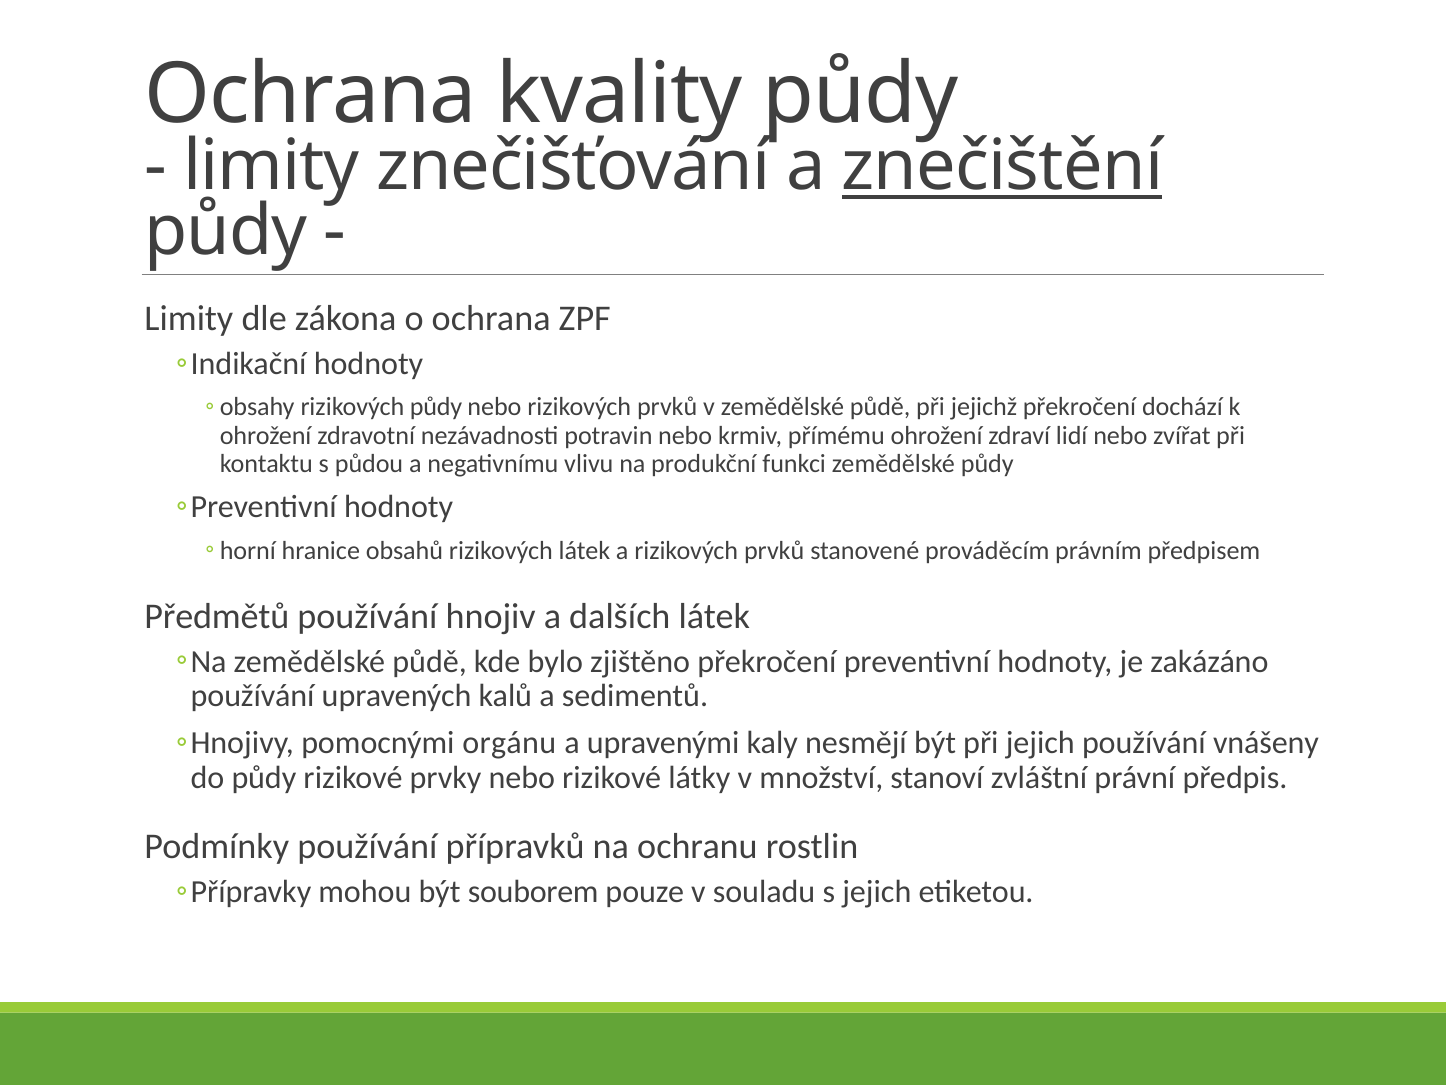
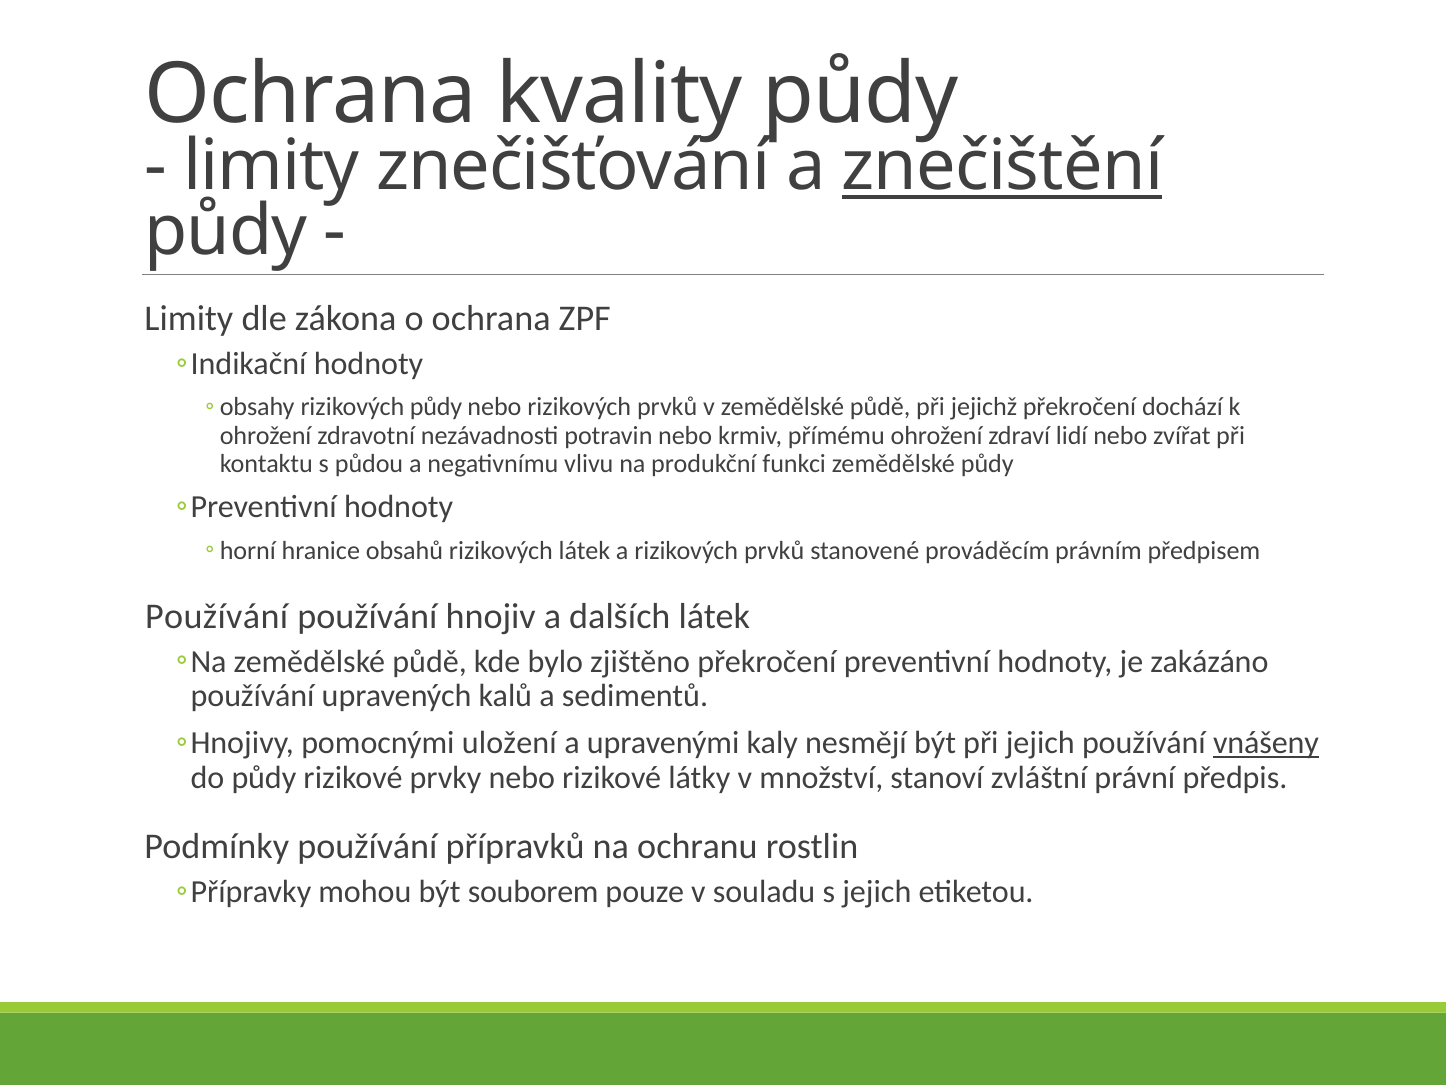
Předmětů: Předmětů -> Používání (217, 616)
orgánu: orgánu -> uložení (509, 743)
vnášeny underline: none -> present (1266, 743)
